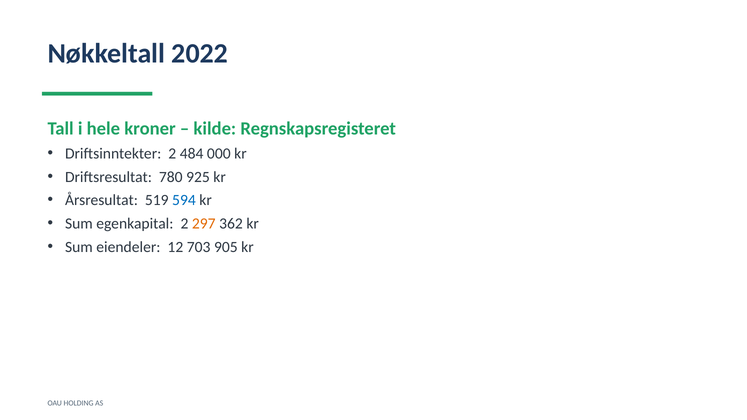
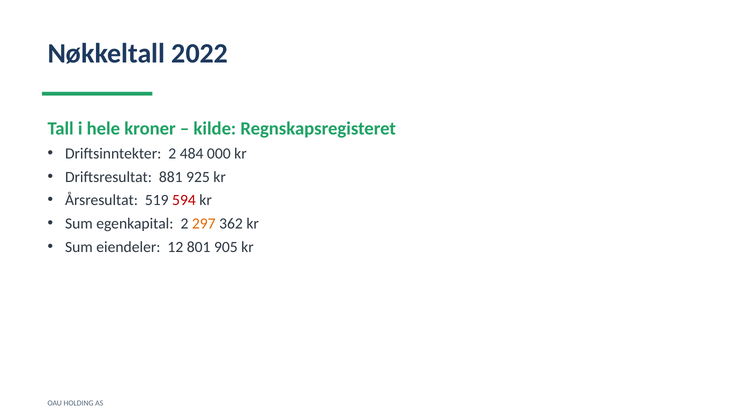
780: 780 -> 881 (171, 177)
594 colour: blue -> red (184, 200)
703: 703 -> 801 (199, 247)
